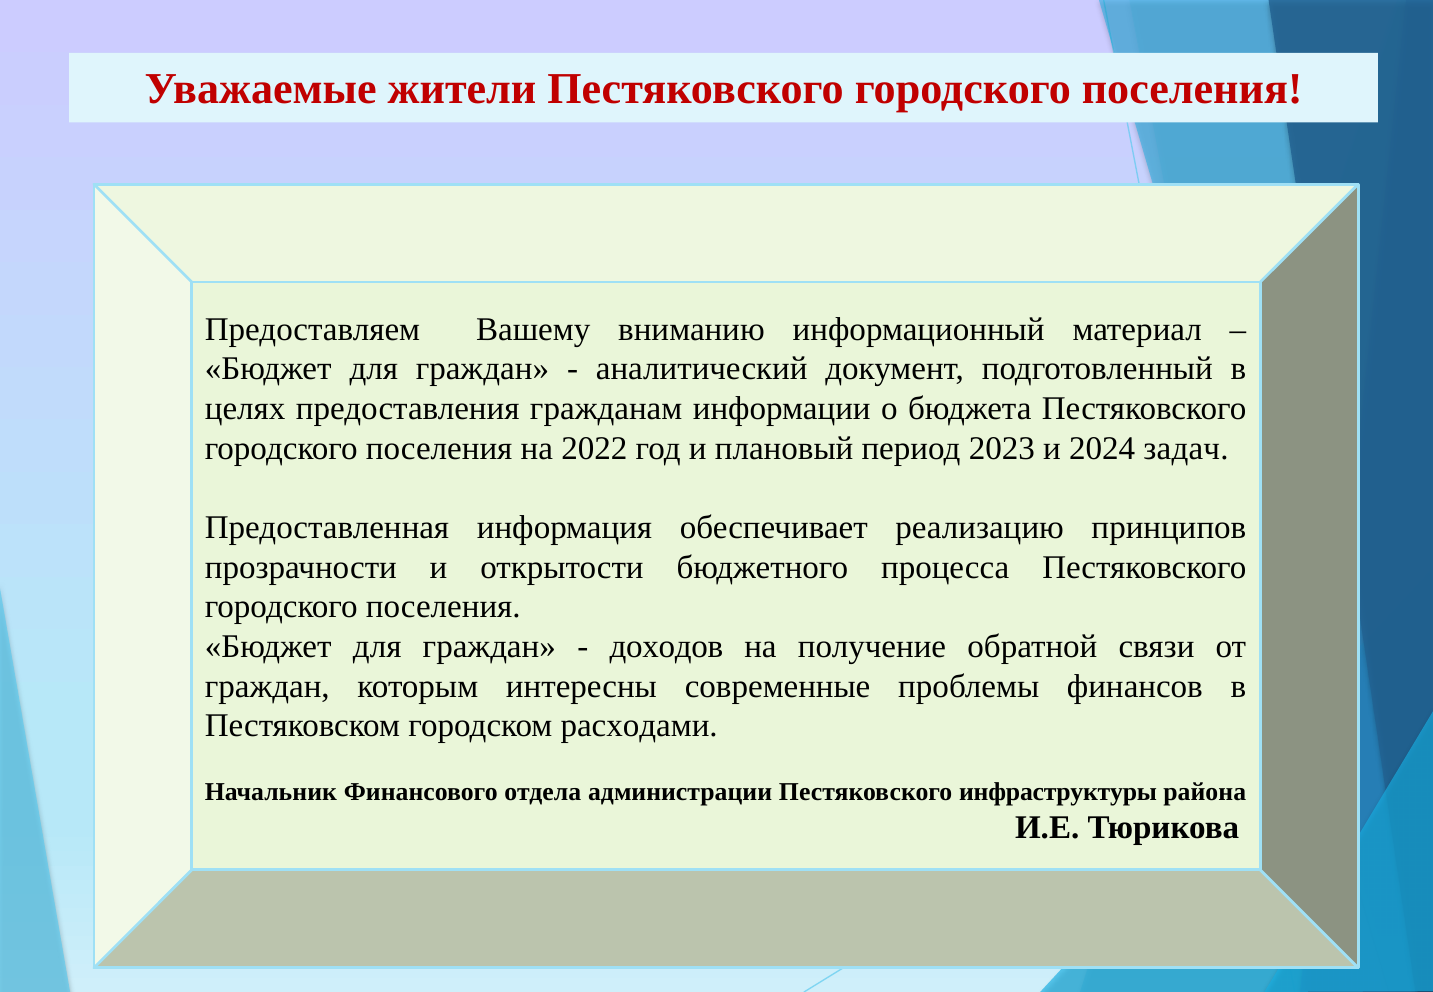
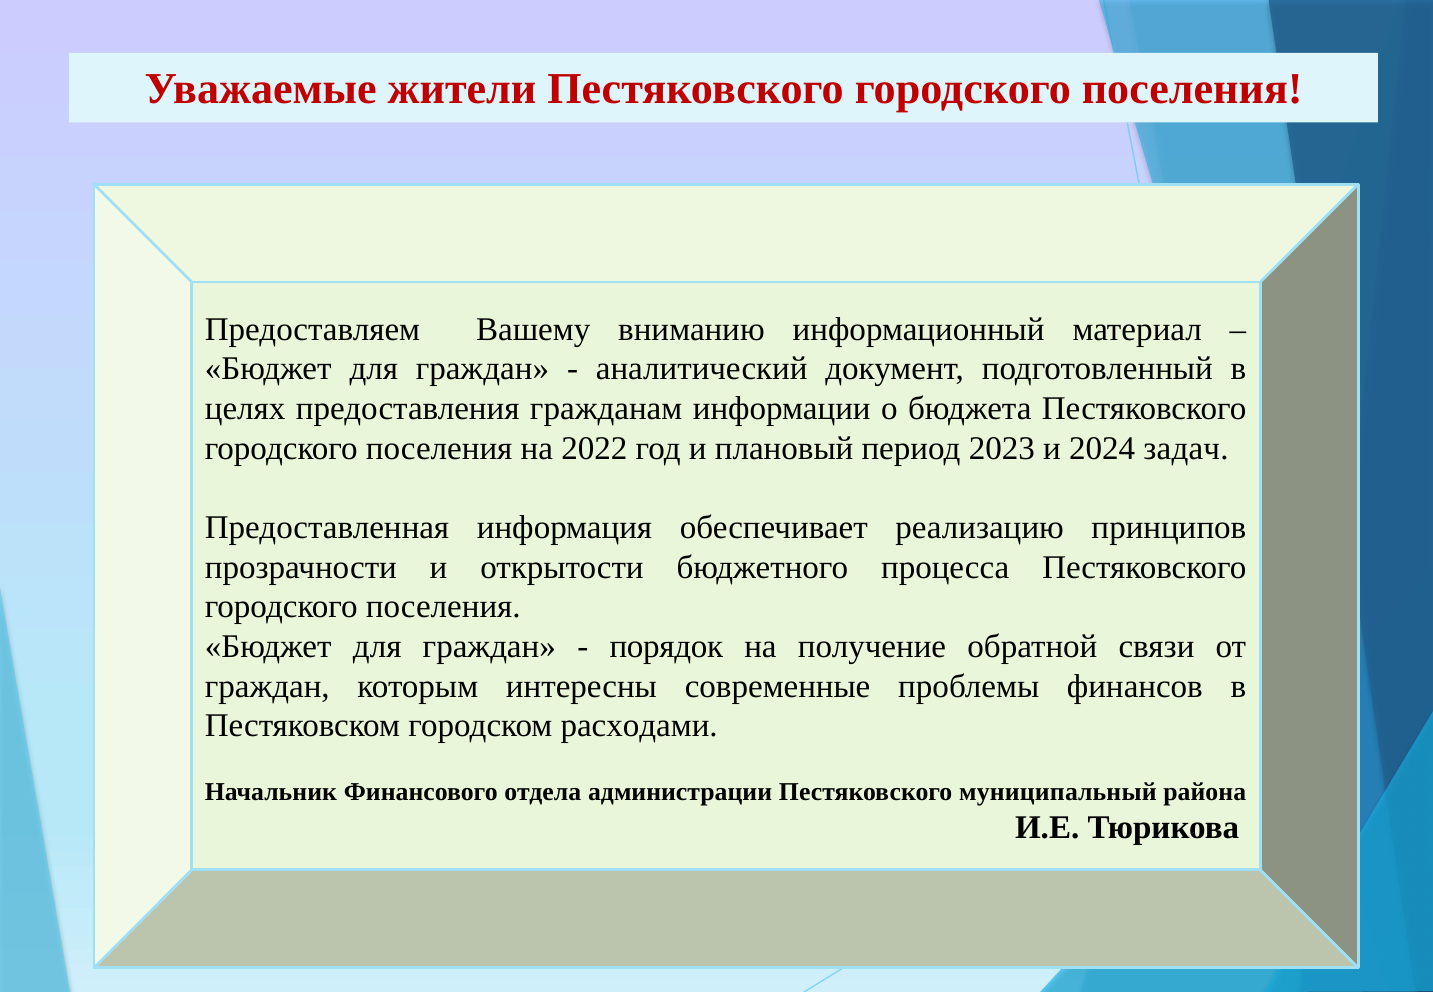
доходов: доходов -> порядок (666, 647)
инфраструктуры: инфраструктуры -> муниципальный (1058, 792)
